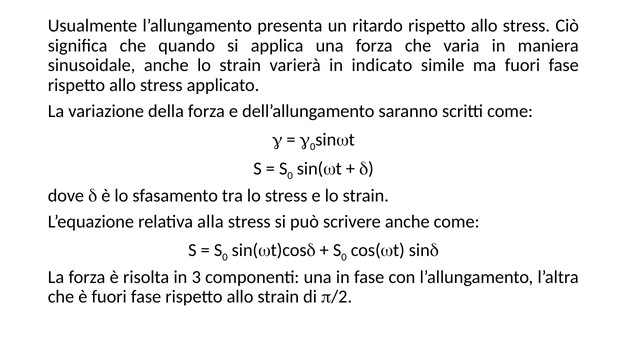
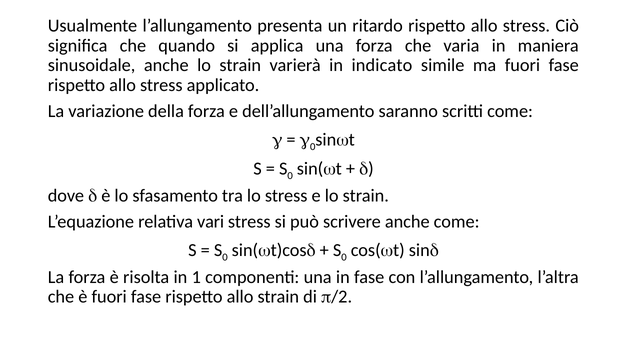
alla: alla -> vari (211, 222)
3: 3 -> 1 (196, 277)
